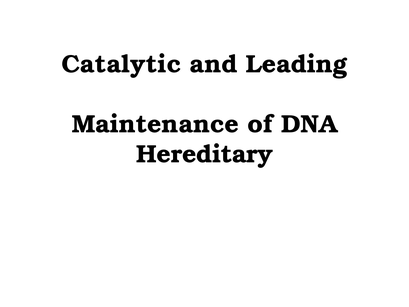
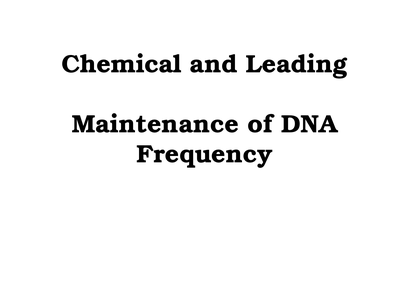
Catalytic: Catalytic -> Chemical (122, 64)
Hereditary: Hereditary -> Frequency (205, 154)
